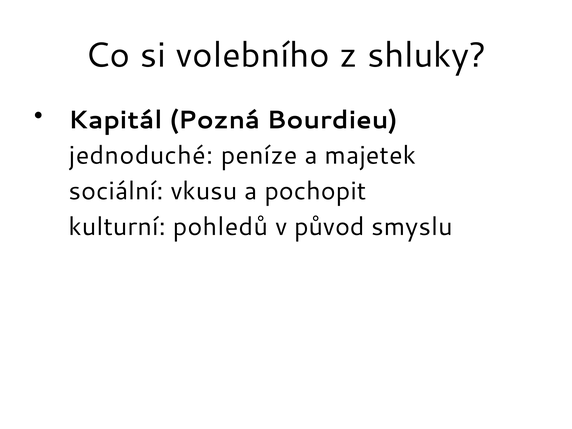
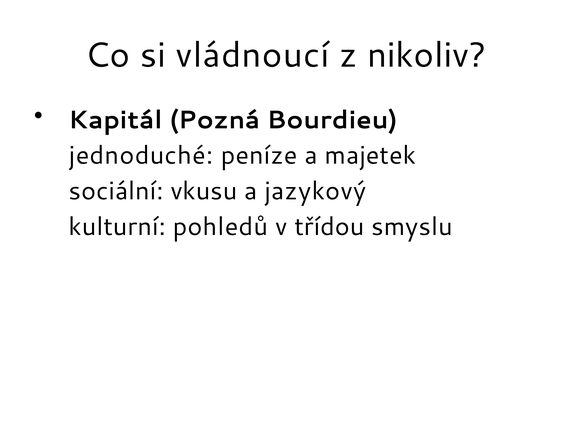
volebního: volebního -> vládnoucí (252, 55)
shluky: shluky -> nikoliv (427, 55)
pochopit: pochopit -> jazykový (315, 191)
původ: původ -> třídou (329, 227)
